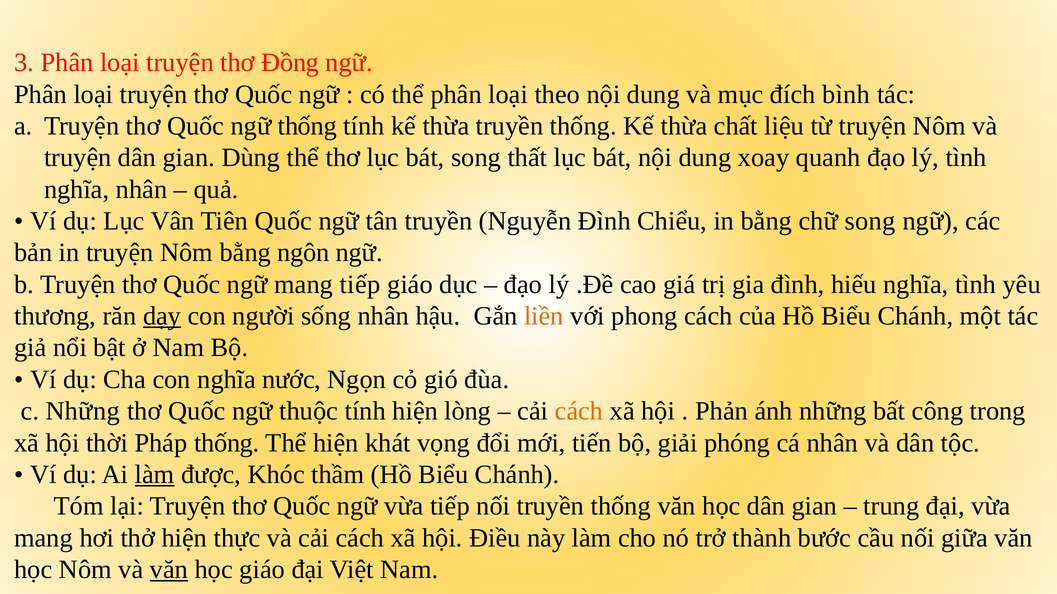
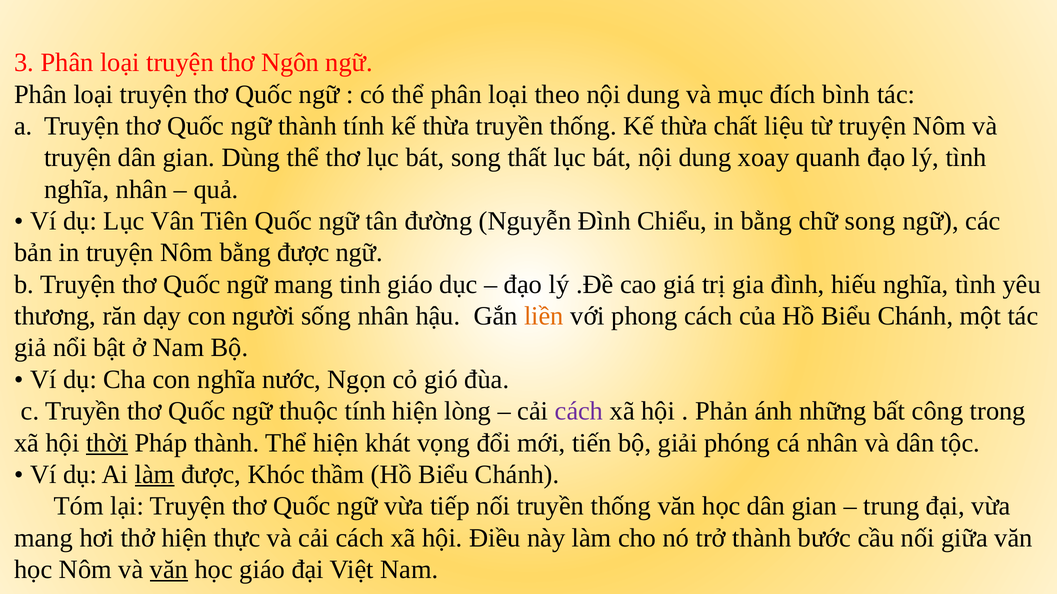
Đồng: Đồng -> Ngôn (290, 63)
ngữ thống: thống -> thành (307, 126)
tân truyền: truyền -> đường (439, 221)
bằng ngôn: ngôn -> được (303, 253)
mang tiếp: tiếp -> tinh (360, 285)
dạy underline: present -> none (162, 316)
c Những: Những -> Truyền (83, 412)
cách colour: orange -> purple (579, 412)
thời underline: none -> present (107, 443)
Pháp thống: thống -> thành (227, 443)
